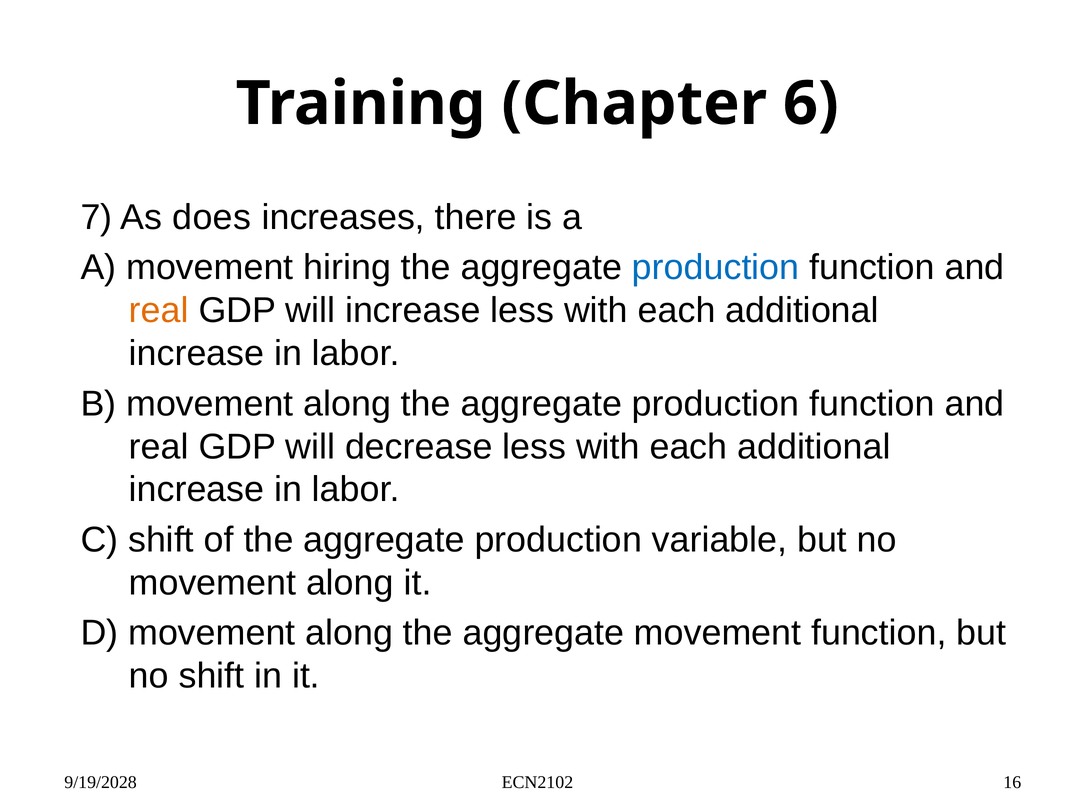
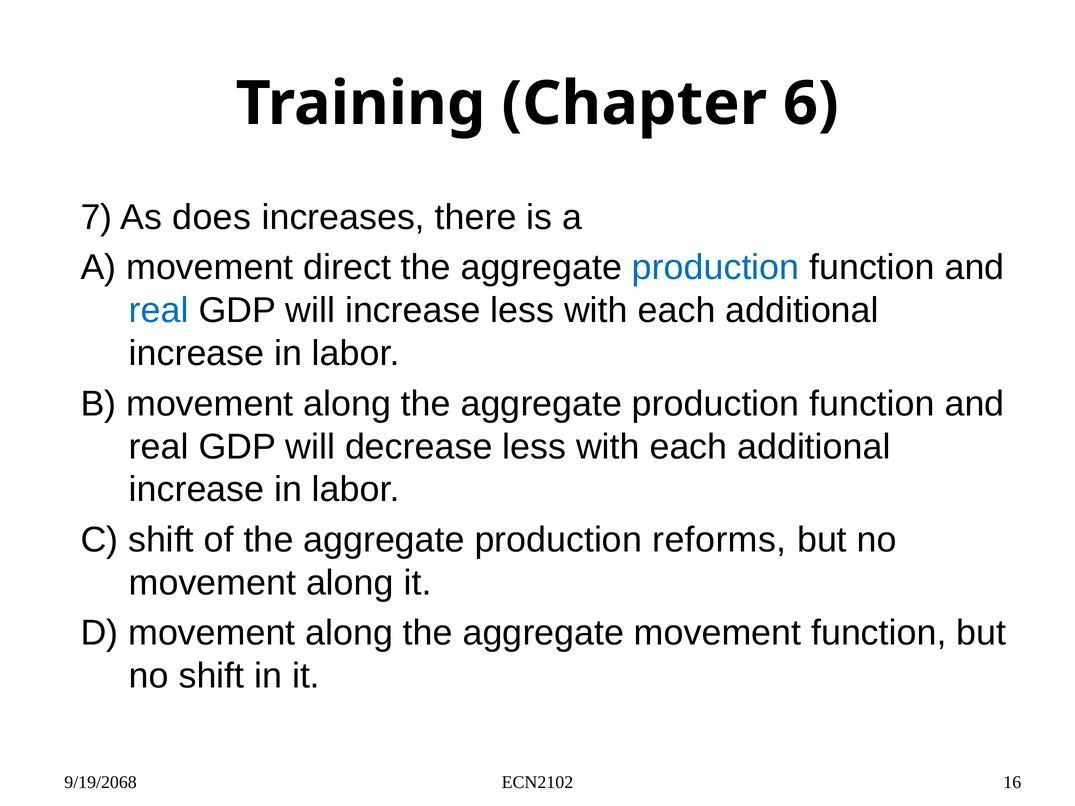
hiring: hiring -> direct (347, 268)
real colour: orange -> blue (159, 311)
variable: variable -> reforms (719, 540)
9/19/2028: 9/19/2028 -> 9/19/2068 (101, 782)
